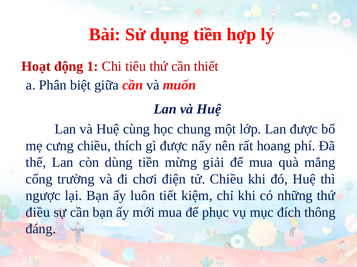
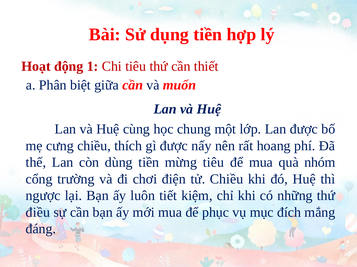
mừng giải: giải -> tiêu (214, 163)
mắng: mắng -> nhóm (320, 163)
thông: thông -> mắng (320, 213)
